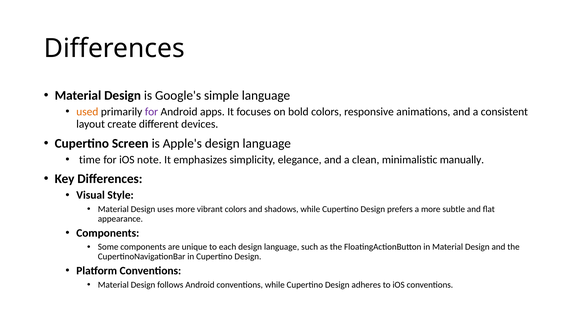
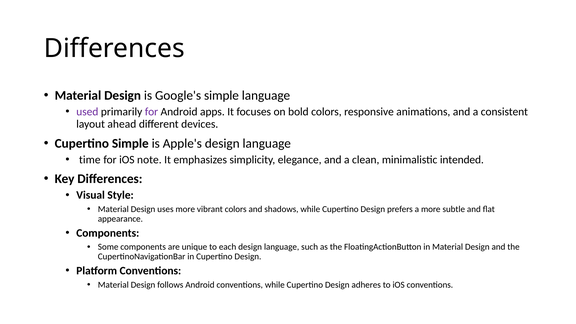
used colour: orange -> purple (87, 112)
create: create -> ahead (122, 124)
Cupertino Screen: Screen -> Simple (130, 143)
manually: manually -> intended (462, 160)
